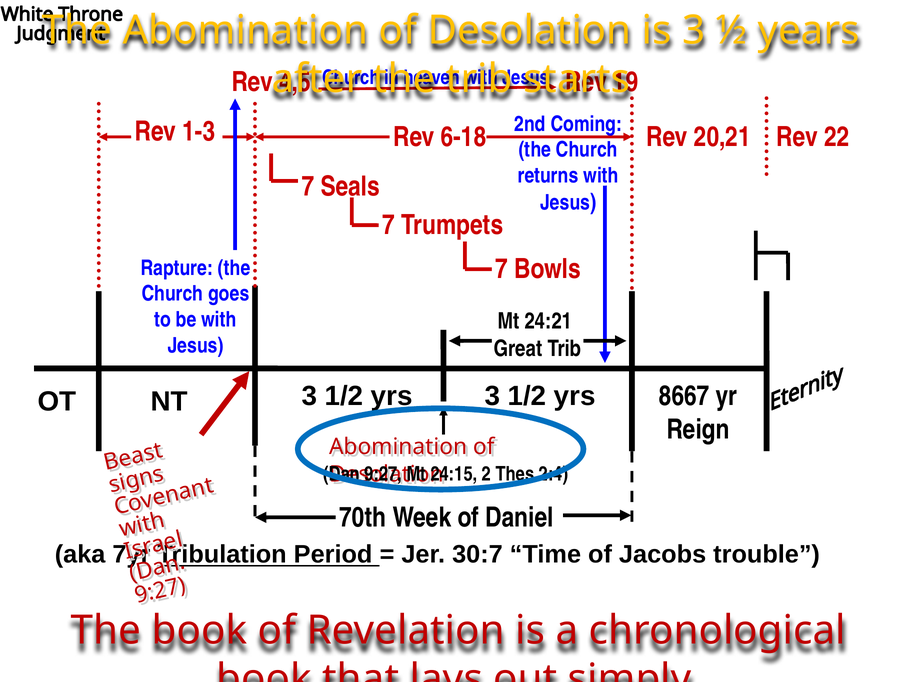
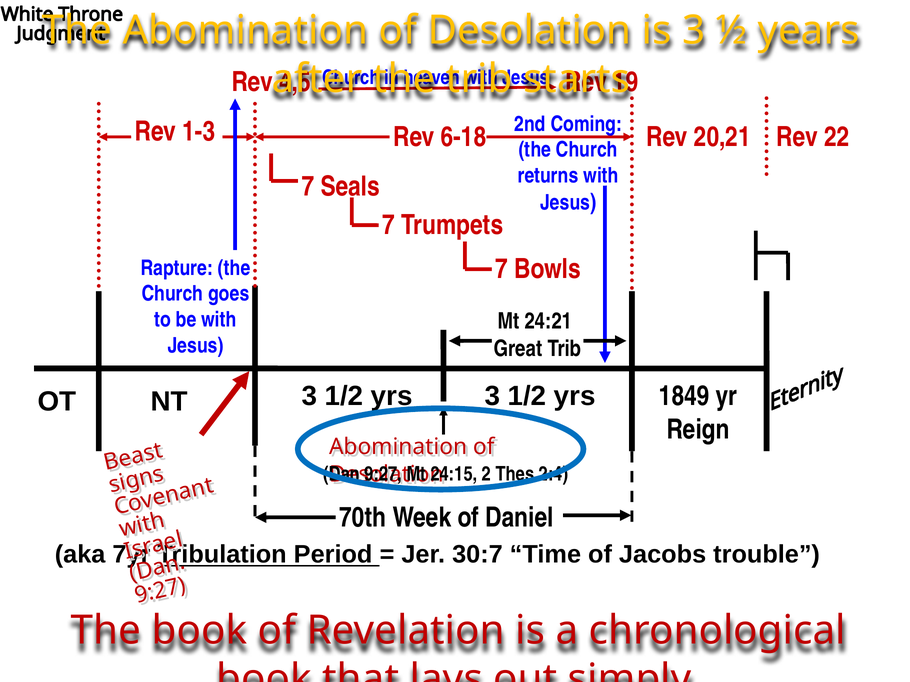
8667: 8667 -> 1849 (684, 397)
